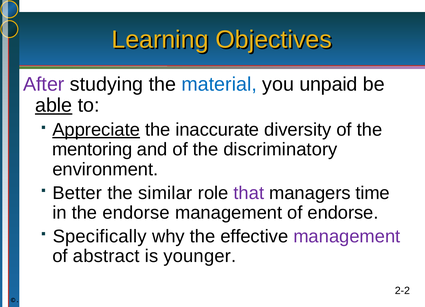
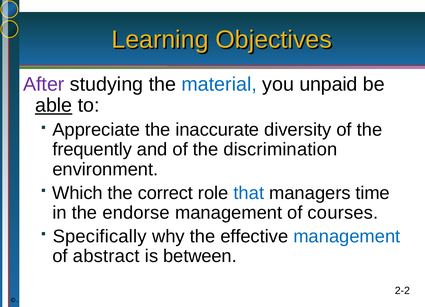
Appreciate underline: present -> none (96, 130)
mentoring: mentoring -> frequently (92, 150)
discriminatory: discriminatory -> discrimination (280, 150)
Better: Better -> Which (77, 193)
similar: similar -> correct (165, 193)
that colour: purple -> blue (249, 193)
of endorse: endorse -> courses (343, 213)
management colour: purple -> blue (347, 236)
younger: younger -> between (200, 256)
